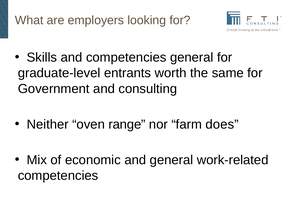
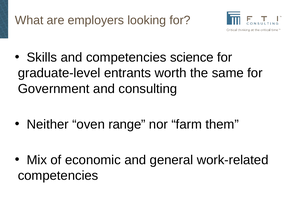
competencies general: general -> science (192, 57)
does: does -> them (222, 124)
